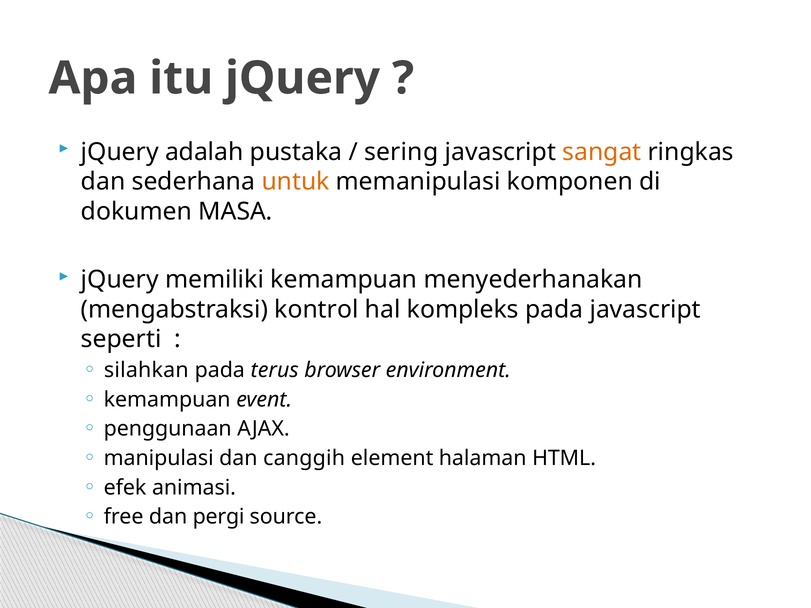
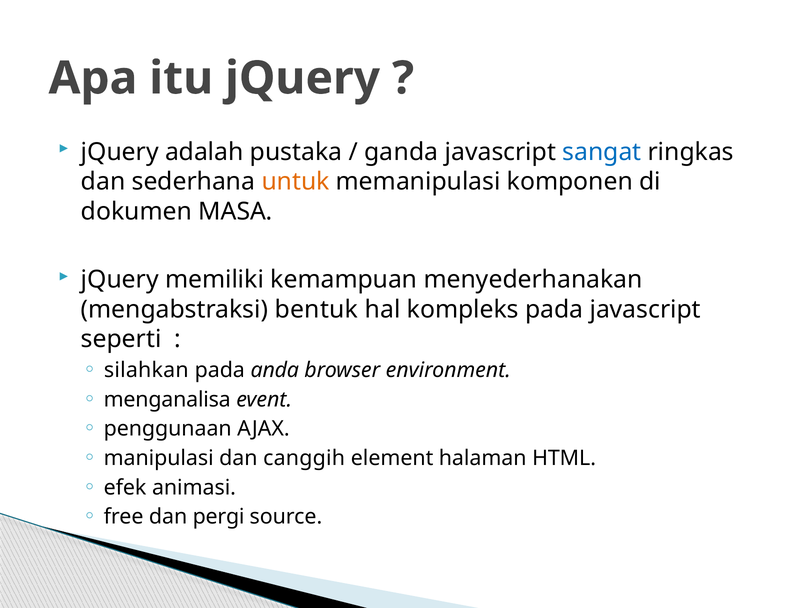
sering: sering -> ganda (401, 152)
sangat colour: orange -> blue (602, 152)
kontrol: kontrol -> bentuk (316, 310)
terus: terus -> anda (275, 370)
kemampuan: kemampuan -> menganalisa (167, 400)
